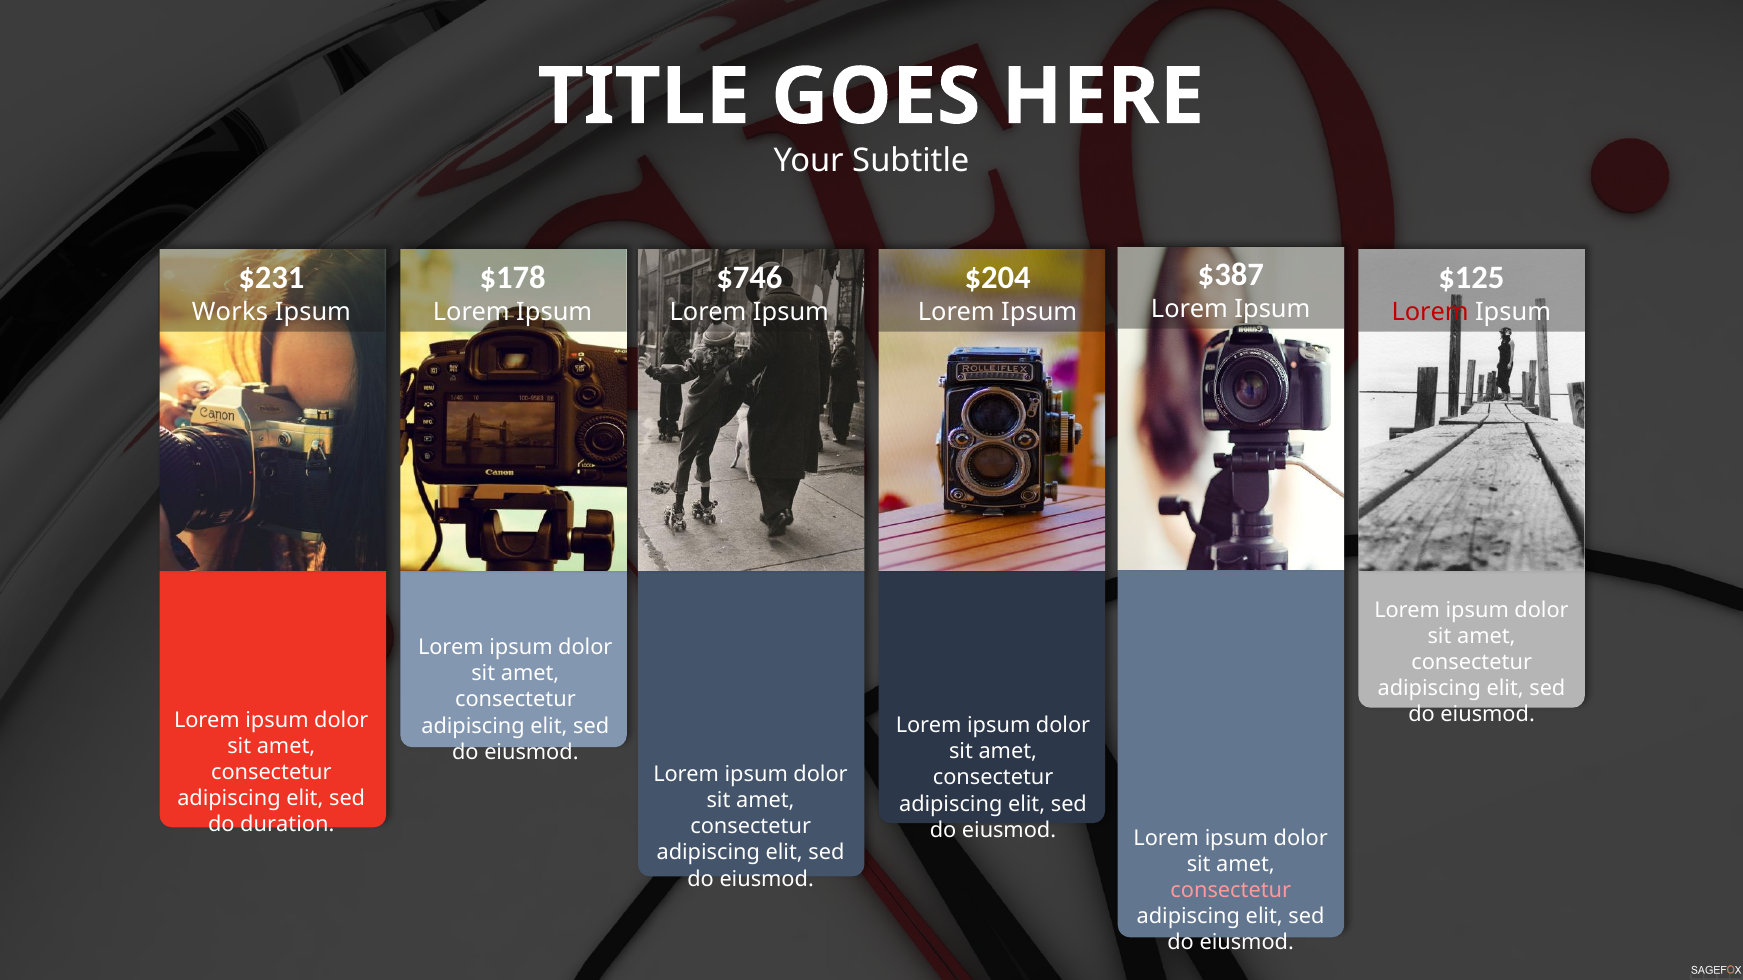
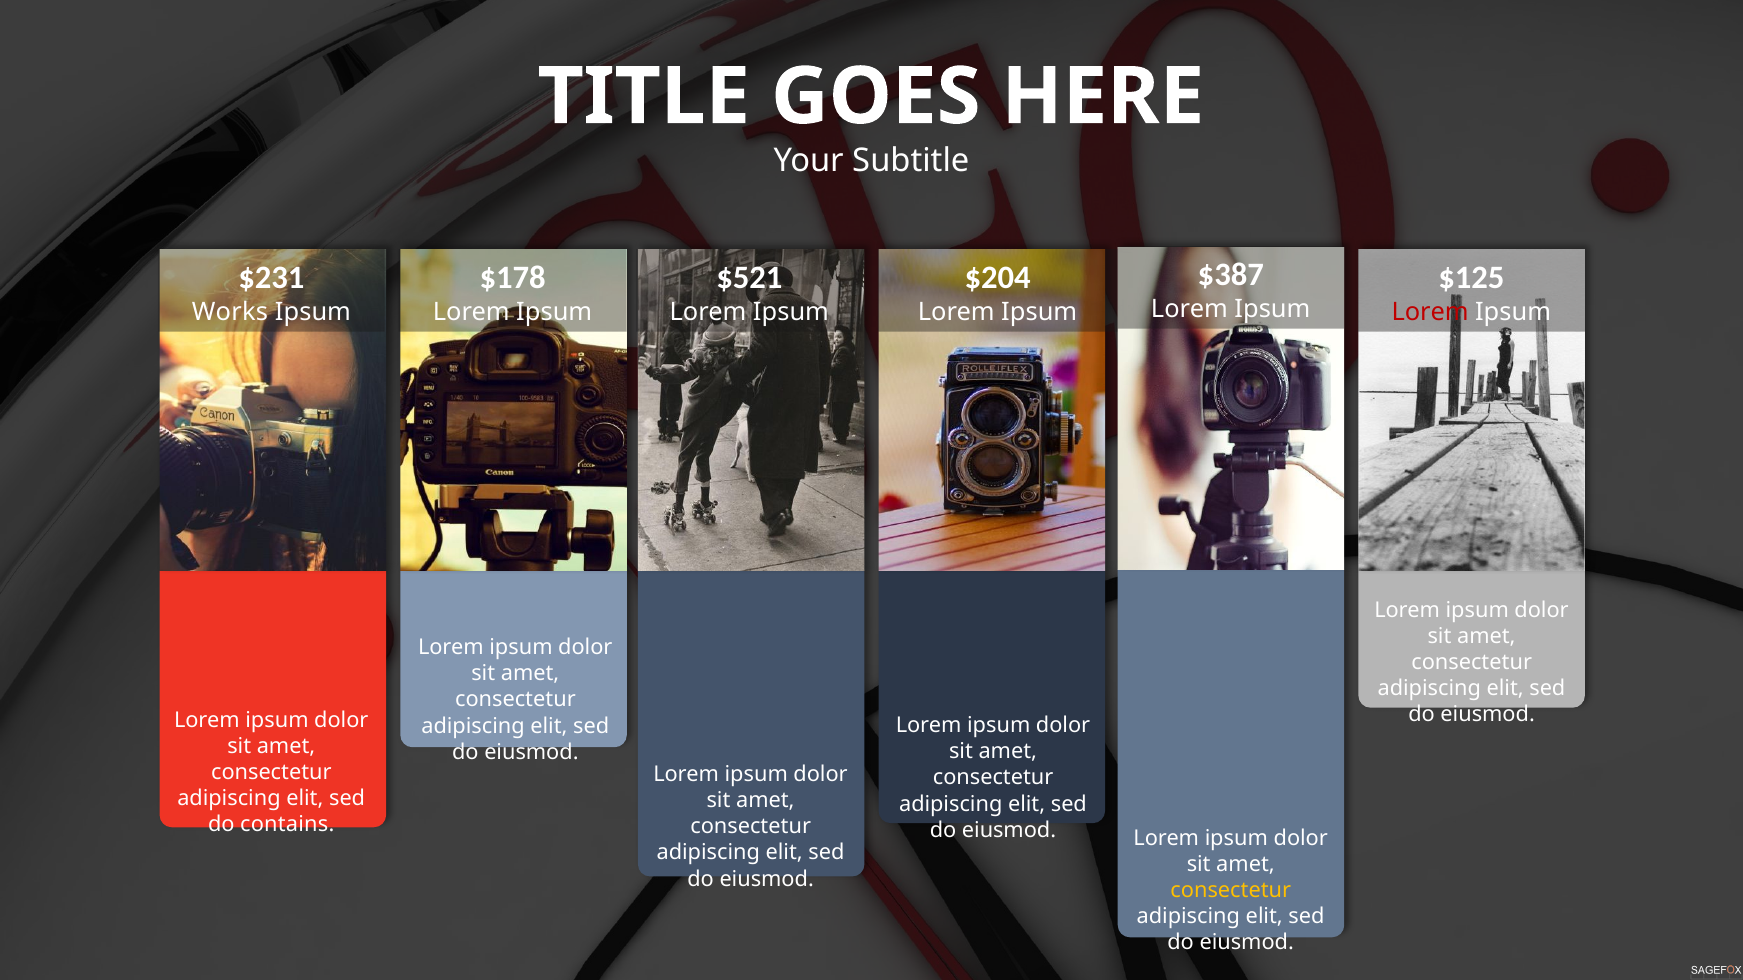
$746: $746 -> $521 (749, 278)
duration: duration -> contains (287, 825)
consectetur colour: pink -> yellow (1231, 891)
